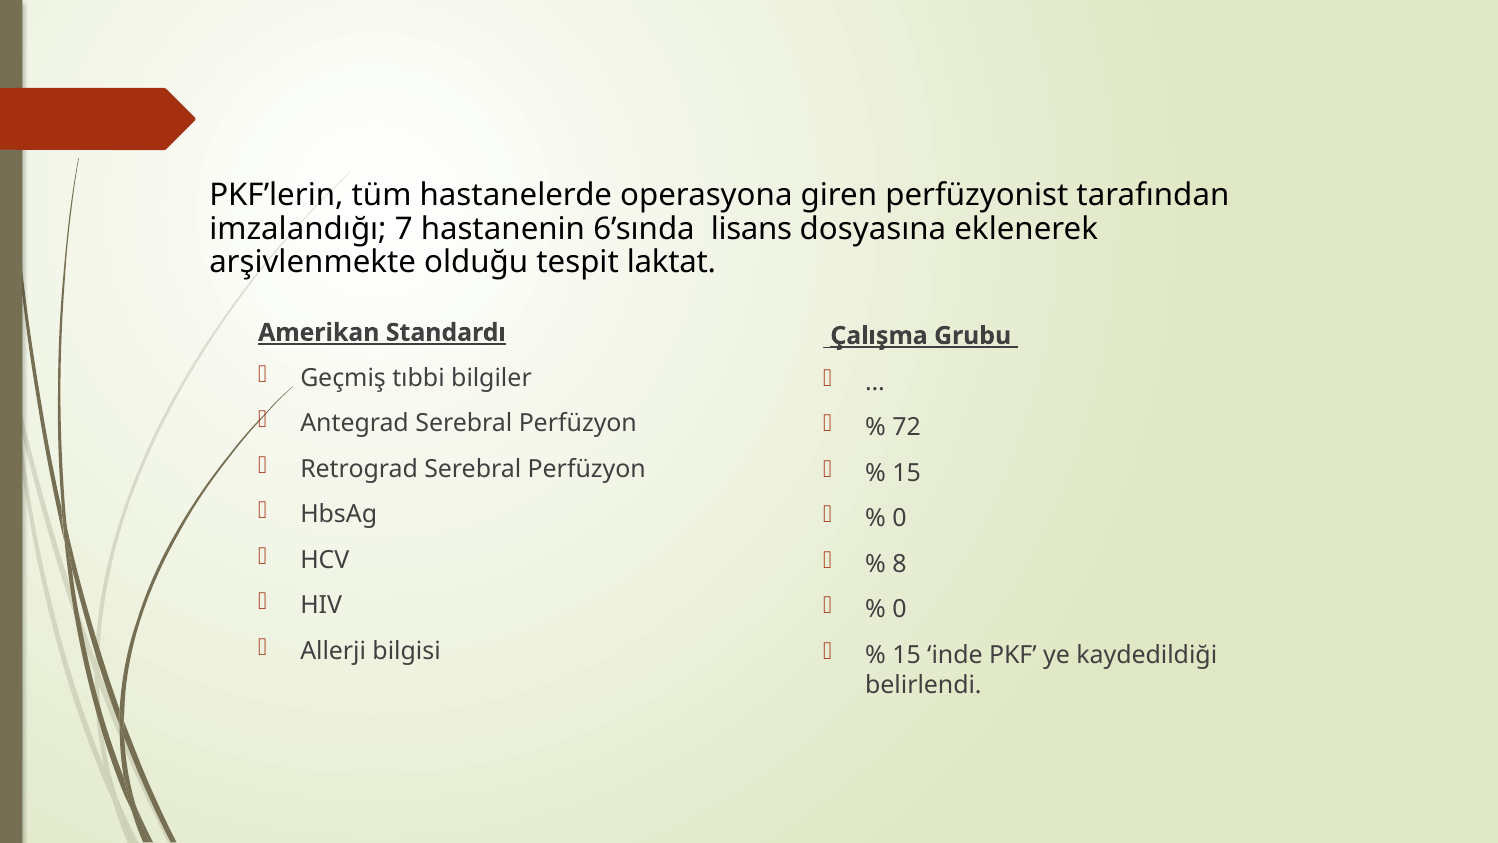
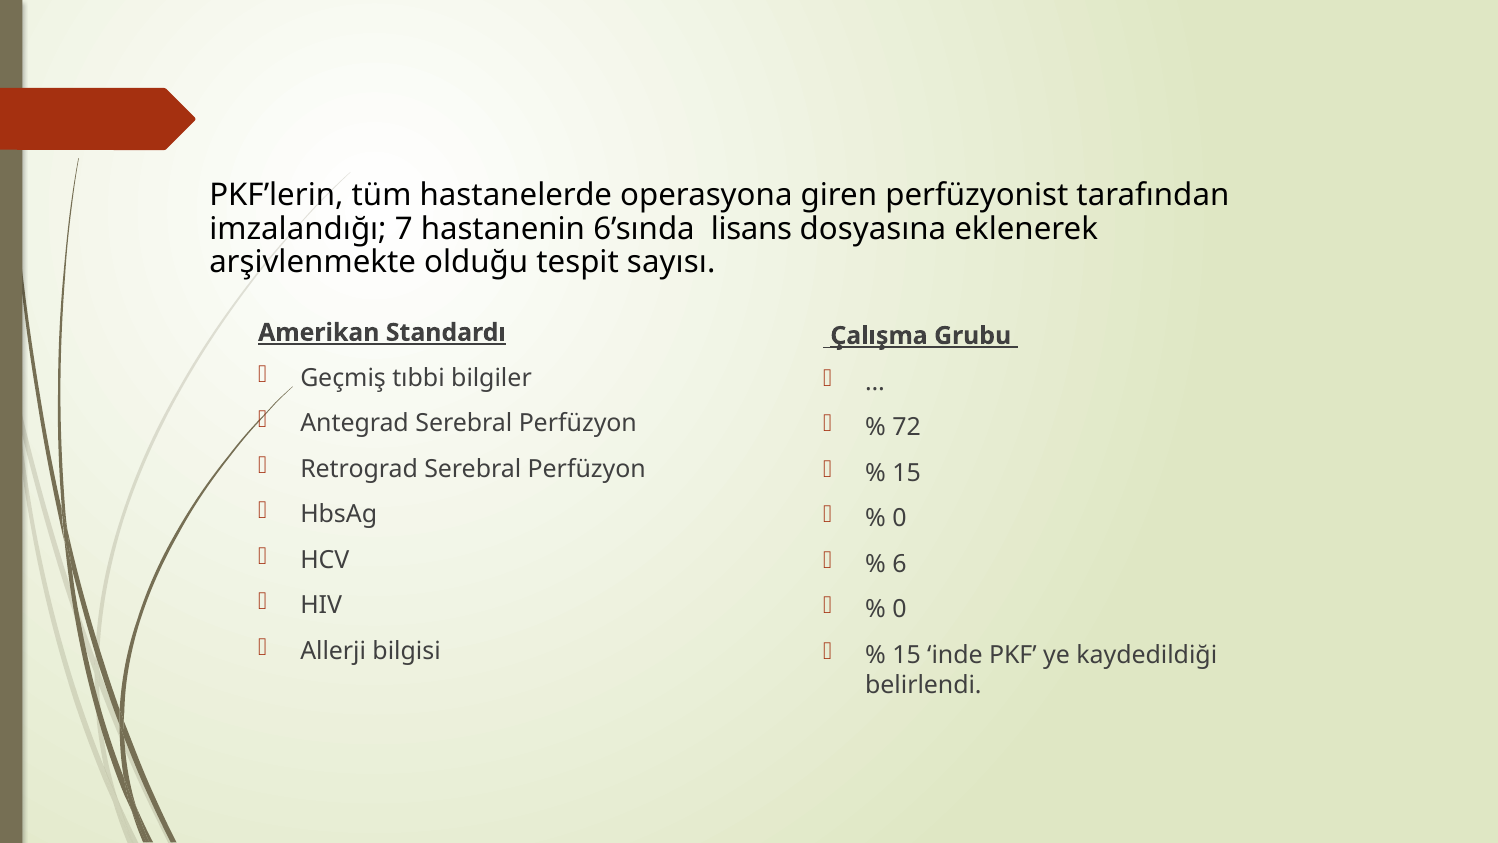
laktat: laktat -> sayısı (671, 262)
8: 8 -> 6 (899, 564)
